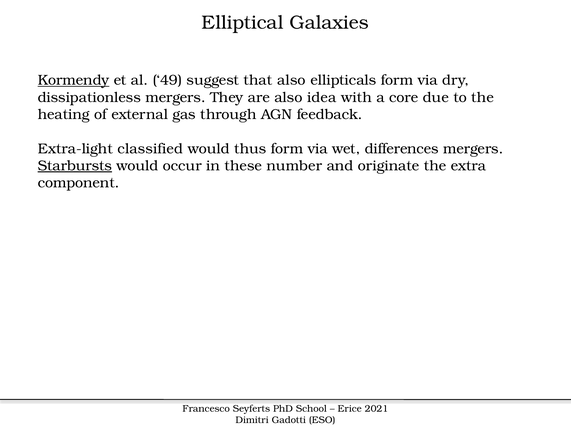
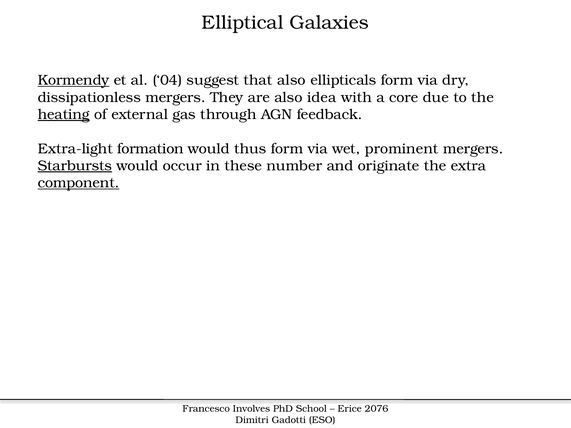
49: 49 -> 04 (167, 80)
heating underline: none -> present (64, 114)
classified: classified -> formation (150, 149)
differences: differences -> prominent (402, 149)
component underline: none -> present (79, 183)
Seyferts: Seyferts -> Involves (251, 409)
2021: 2021 -> 2076 (377, 409)
